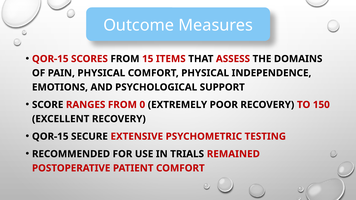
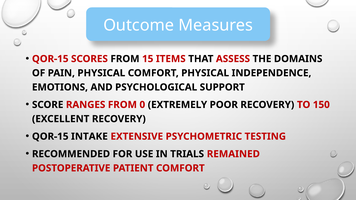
SECURE: SECURE -> INTAKE (89, 137)
